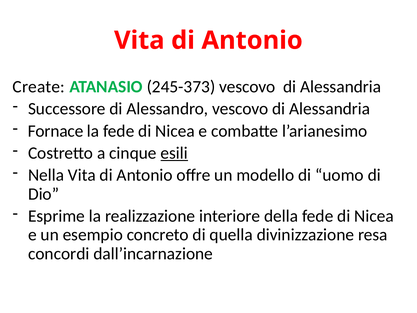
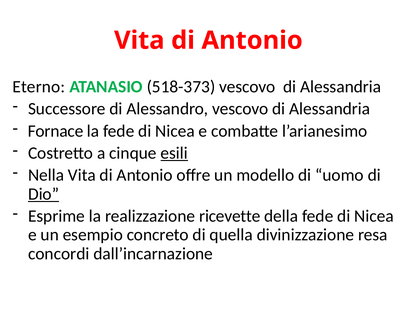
Create: Create -> Eterno (39, 87)
245-373: 245-373 -> 518-373 (181, 87)
Dio underline: none -> present (44, 194)
interiore: interiore -> ricevette (230, 216)
